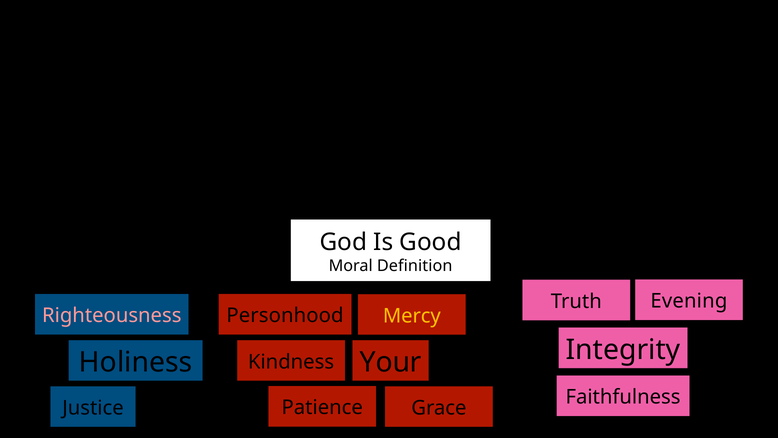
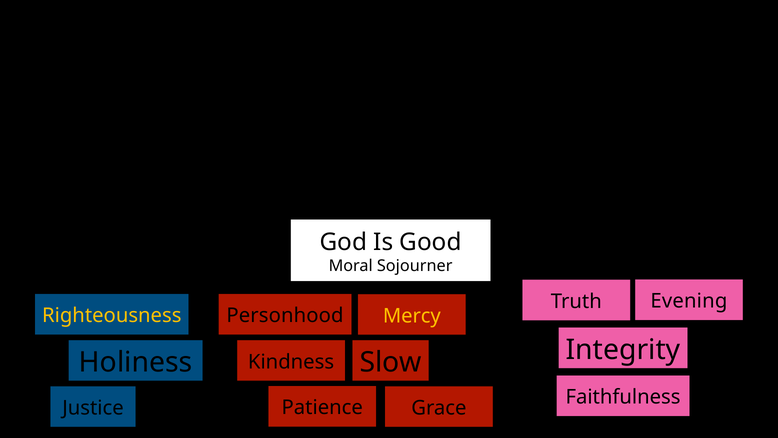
Definition: Definition -> Sojourner (415, 266)
Righteousness colour: pink -> yellow (112, 315)
Your: Your -> Slow (391, 362)
